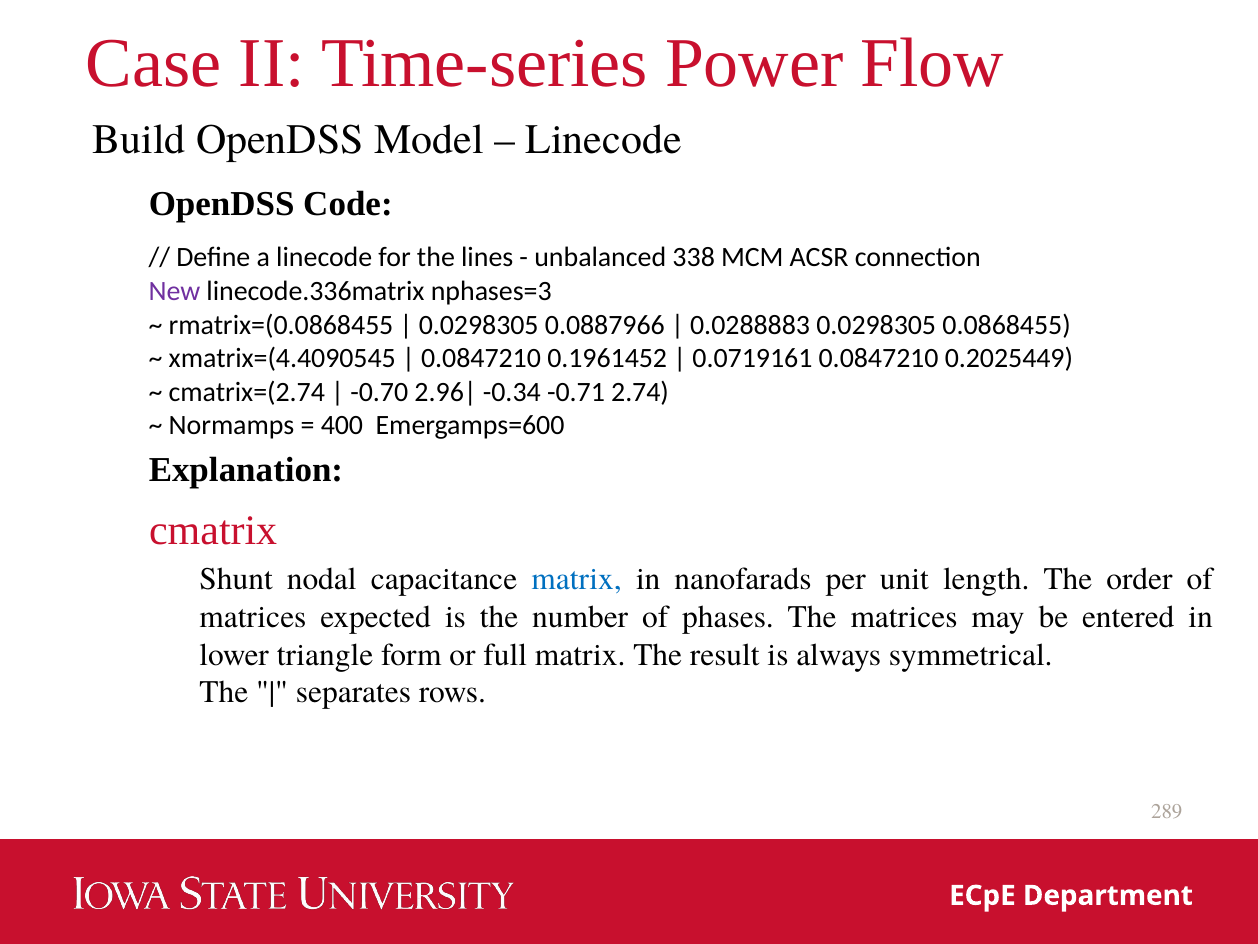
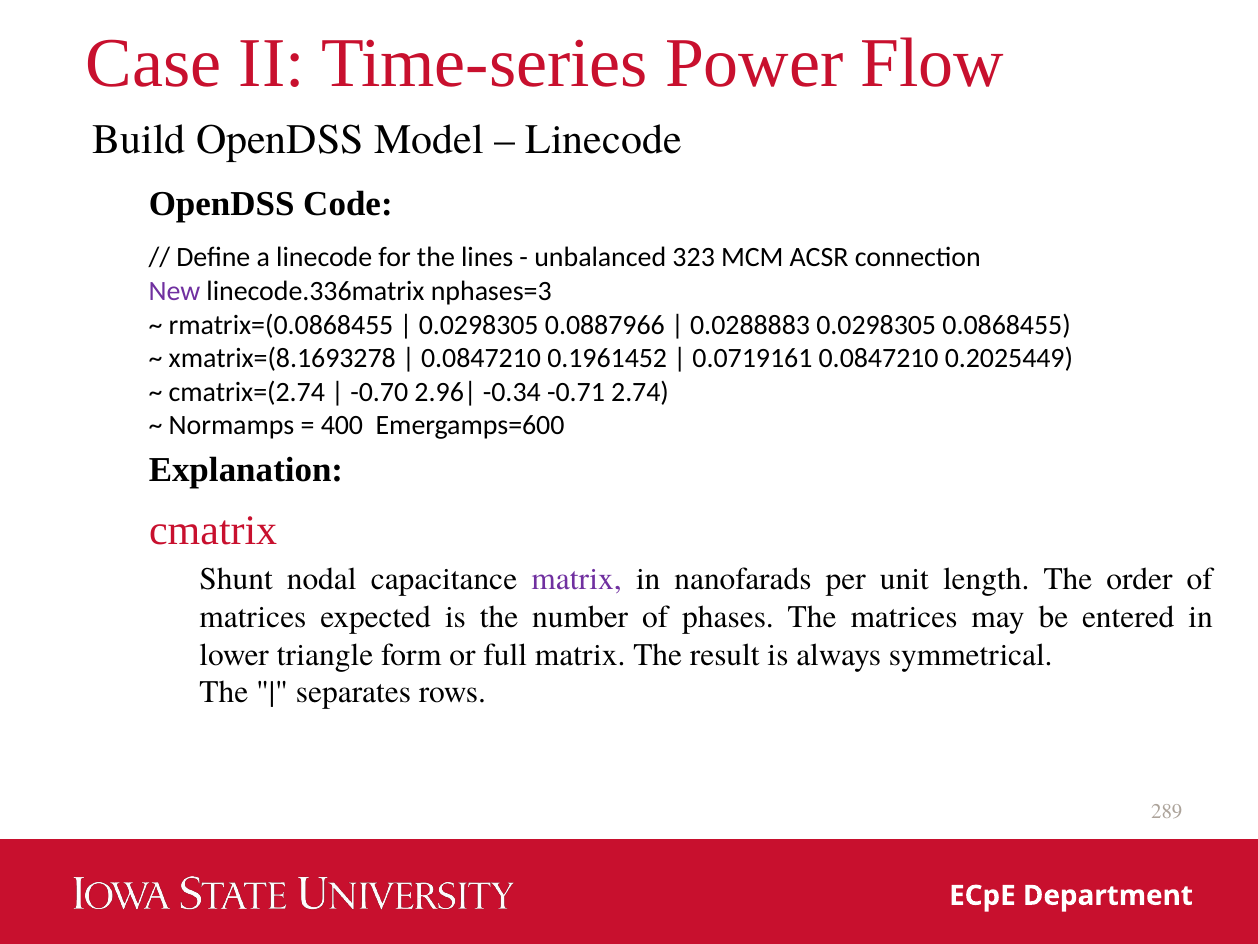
338: 338 -> 323 (694, 258)
xmatrix=(4.4090545: xmatrix=(4.4090545 -> xmatrix=(8.1693278 (282, 358)
matrix colour: blue -> purple (577, 579)
